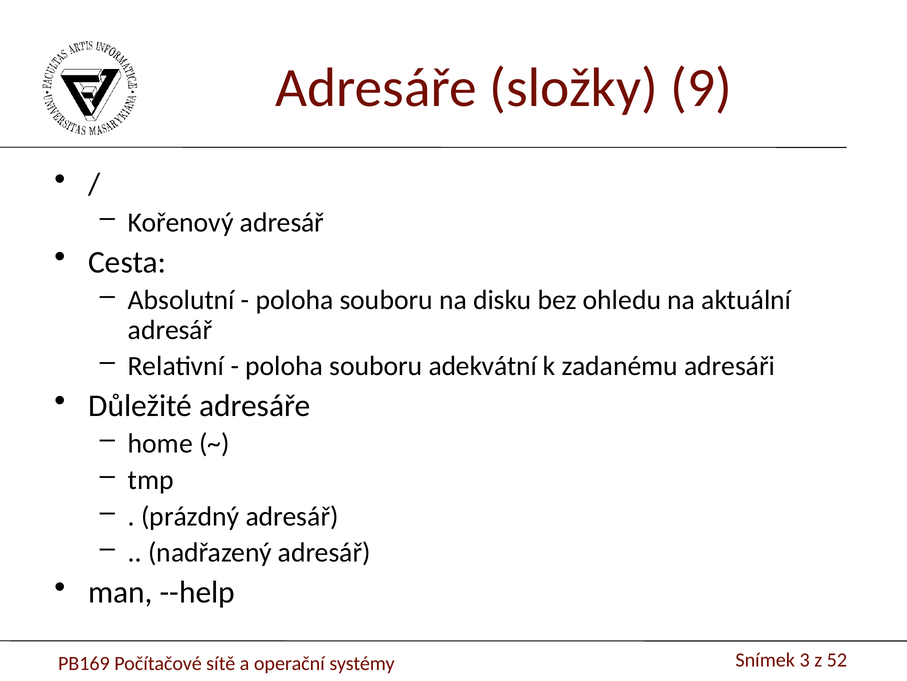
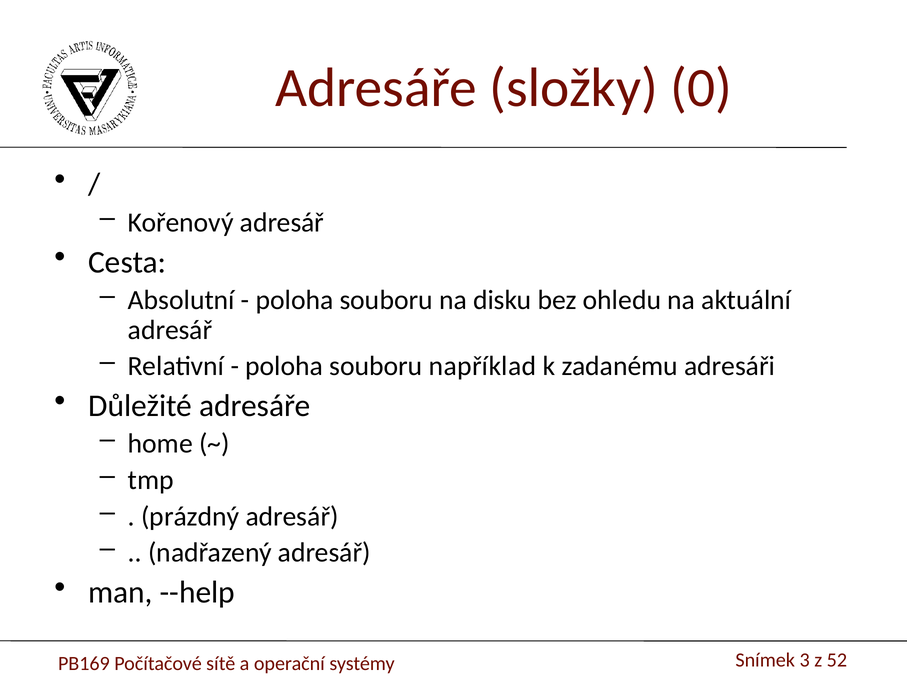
9: 9 -> 0 (701, 88)
adekvátní: adekvátní -> například (483, 366)
